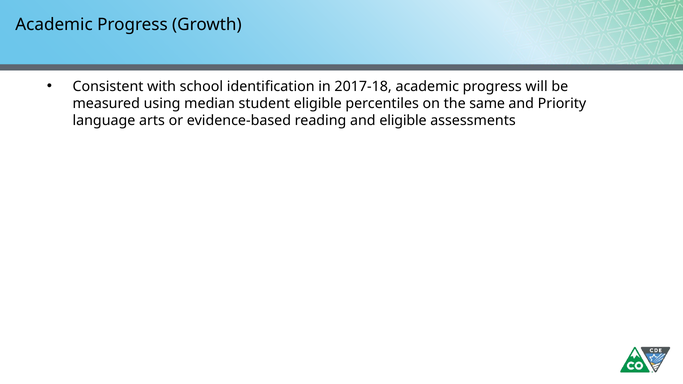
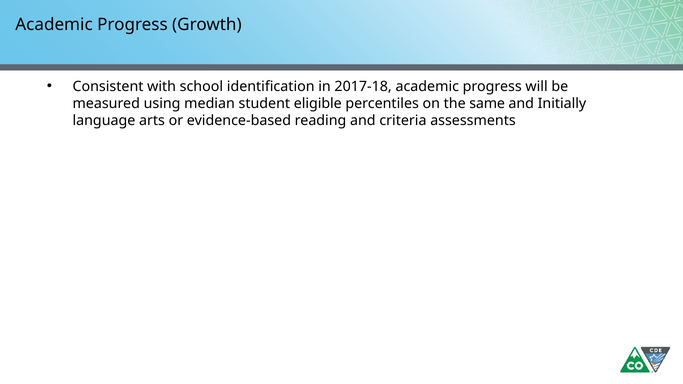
Priority: Priority -> Initially (562, 103)
and eligible: eligible -> criteria (403, 121)
